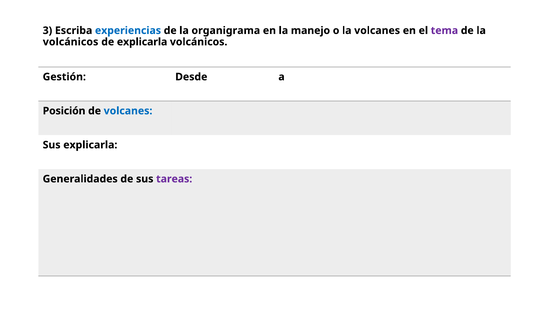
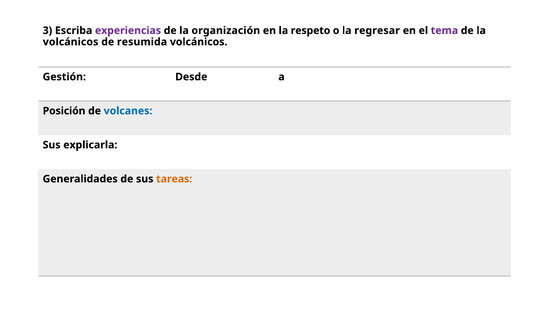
experiencias colour: blue -> purple (128, 31)
organigrama: organigrama -> organización (226, 31)
manejo: manejo -> respeto (311, 31)
la volcanes: volcanes -> regresar (377, 31)
de explicarla: explicarla -> resumida (142, 42)
tareas colour: purple -> orange (174, 179)
